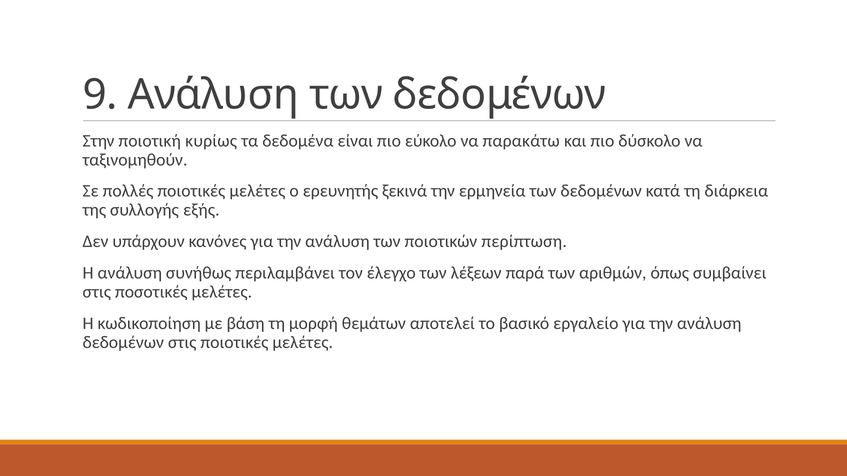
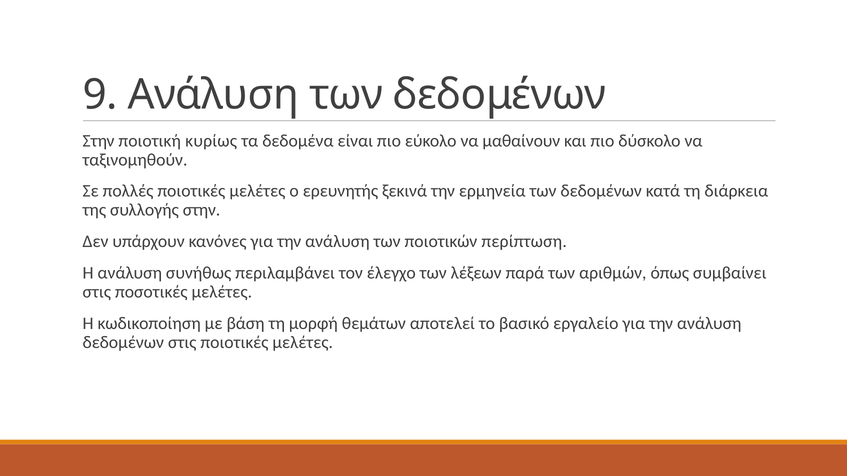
παρακάτω: παρακάτω -> μαθαίνουν (521, 141)
συλλογής εξής: εξής -> στην (202, 210)
